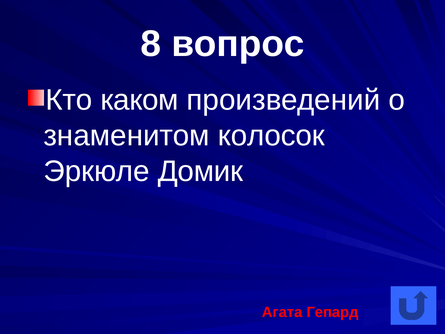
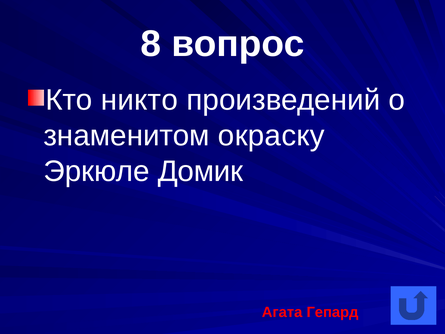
каком: каком -> никто (139, 100)
колосок: колосок -> окраску (271, 136)
